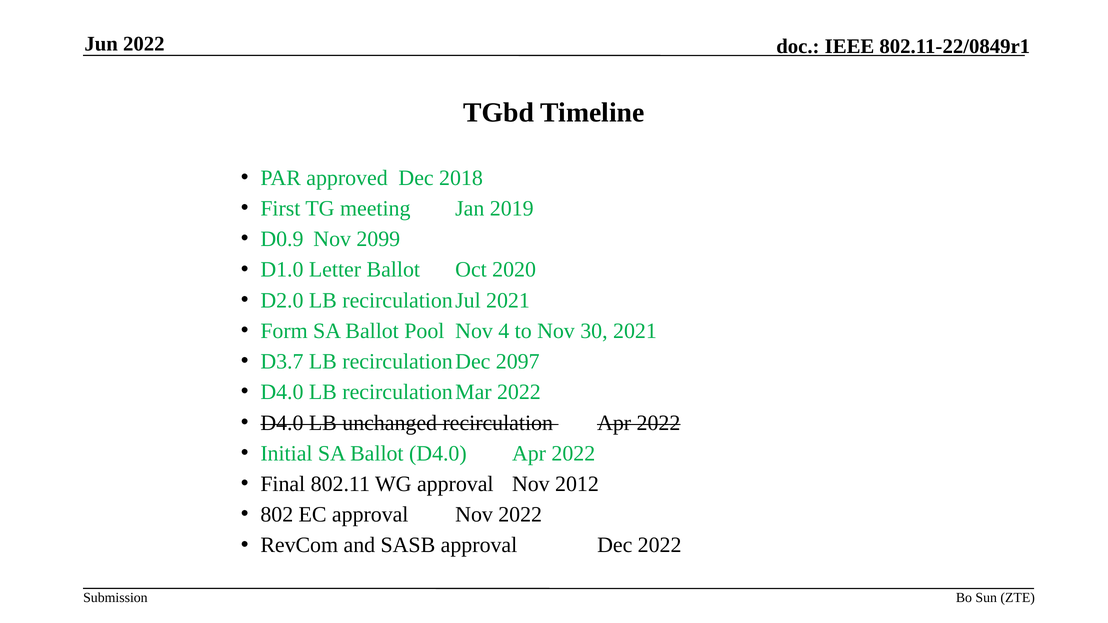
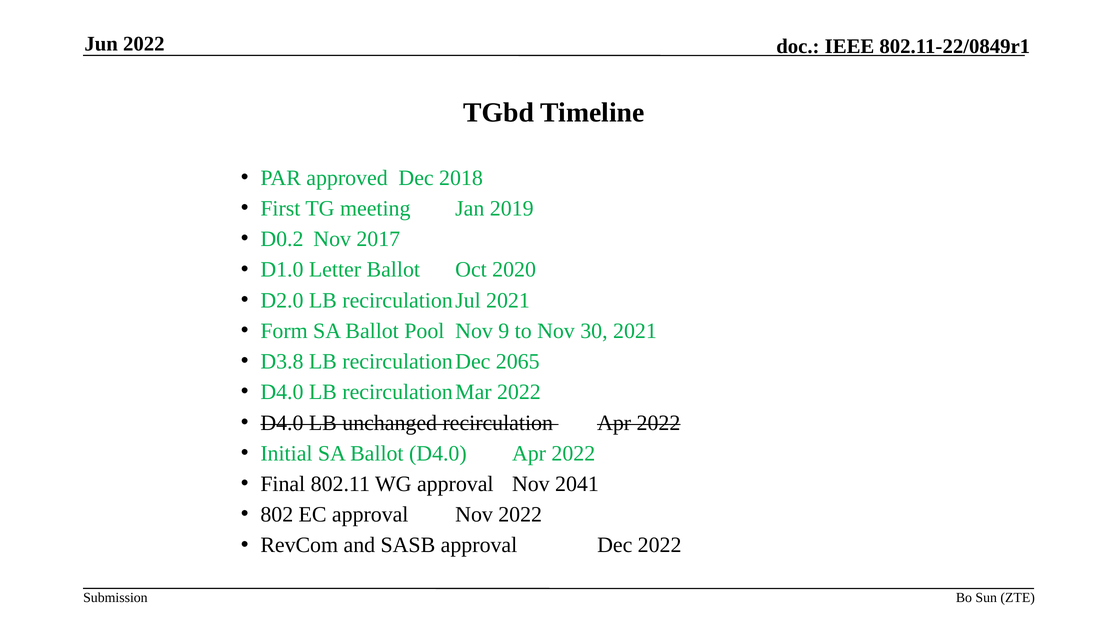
D0.9: D0.9 -> D0.2 (282, 239)
2099: 2099 -> 2017 (378, 239)
4: 4 -> 9 (504, 331)
D3.7: D3.7 -> D3.8 (282, 362)
2097: 2097 -> 2065 (518, 362)
2012: 2012 -> 2041 (577, 484)
